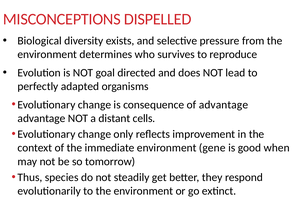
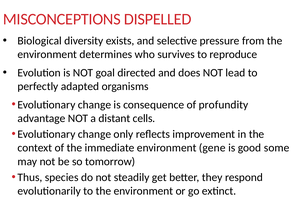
of advantage: advantage -> profundity (224, 105)
when: when -> some (277, 148)
